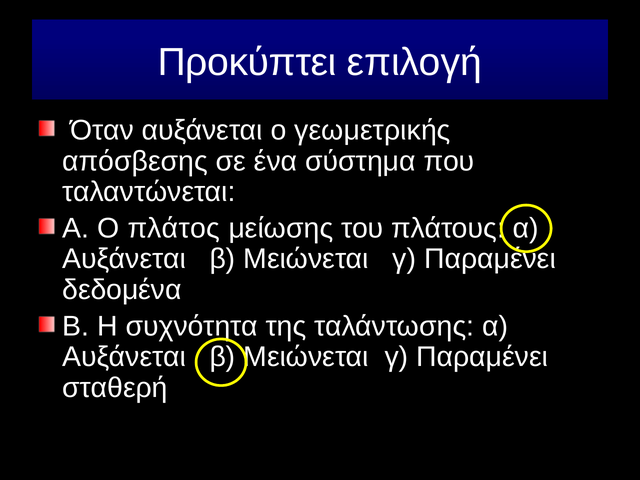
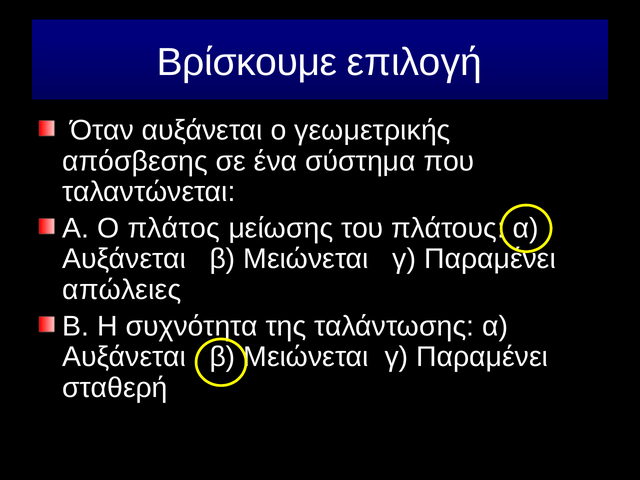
Προκύπτει: Προκύπτει -> Βρίσκουμε (247, 62)
δεδομένα: δεδομένα -> απώλειες (122, 290)
